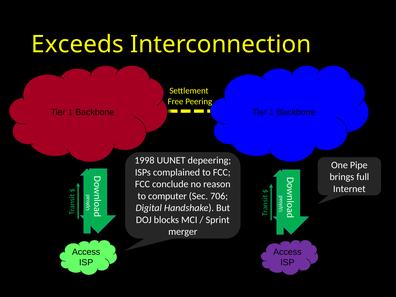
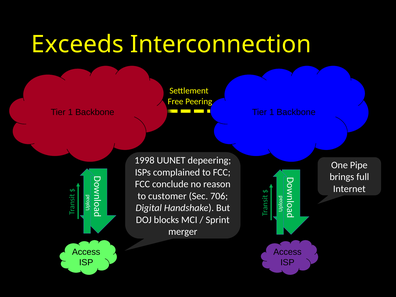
computer: computer -> customer (167, 196)
